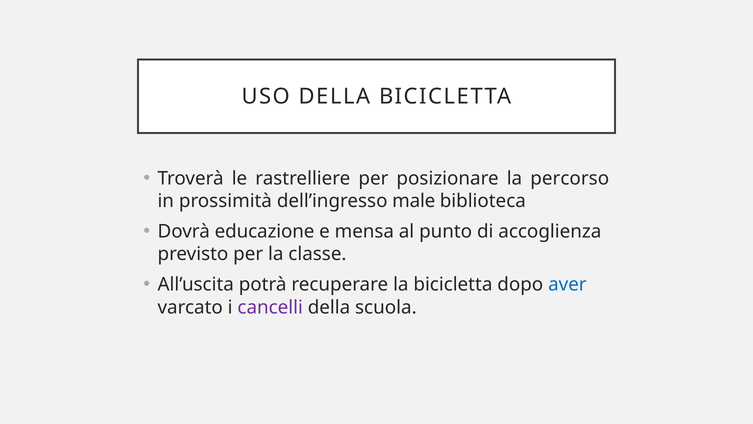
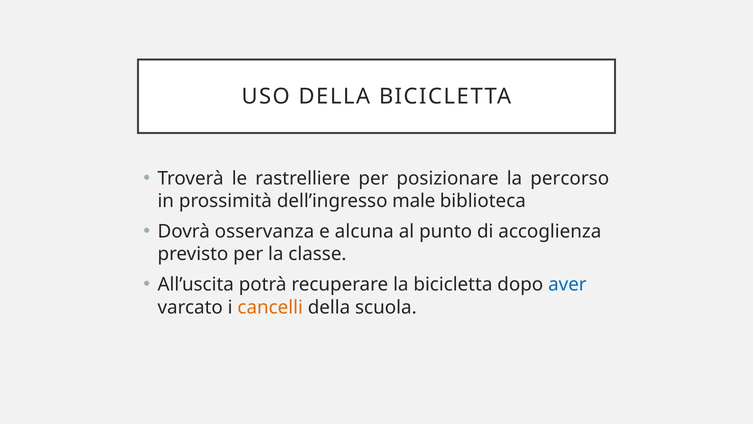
educazione: educazione -> osservanza (264, 231)
mensa: mensa -> alcuna (364, 231)
cancelli colour: purple -> orange (270, 307)
